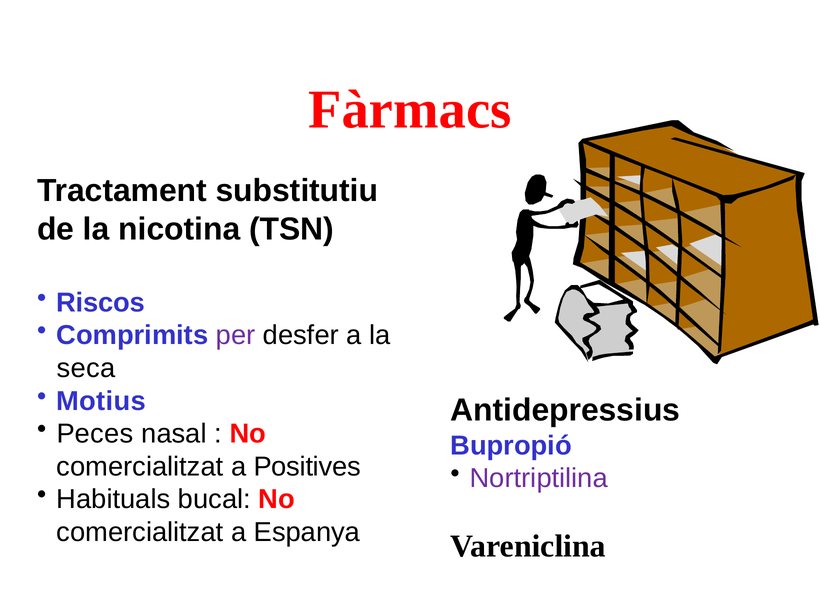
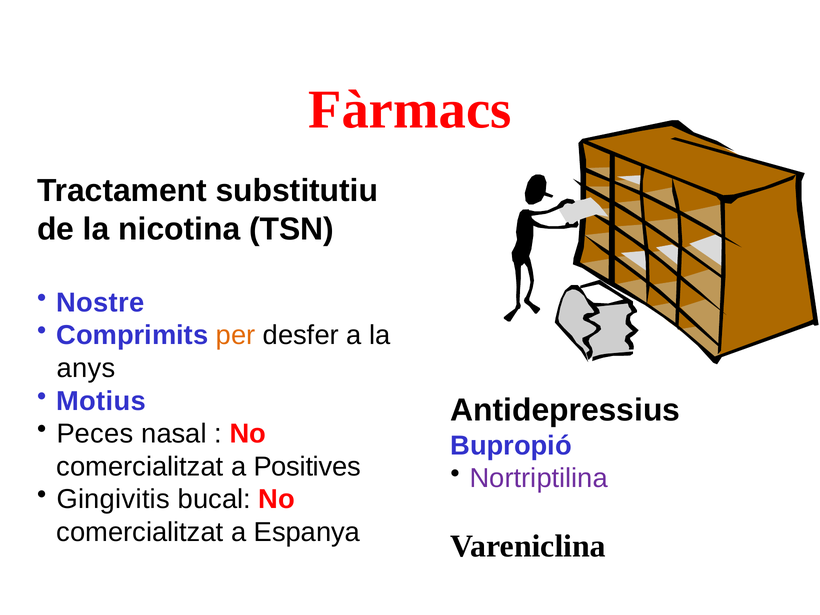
Riscos: Riscos -> Nostre (100, 303)
per colour: purple -> orange (236, 335)
seca: seca -> anys (86, 368)
Habituals: Habituals -> Gingivitis (113, 499)
